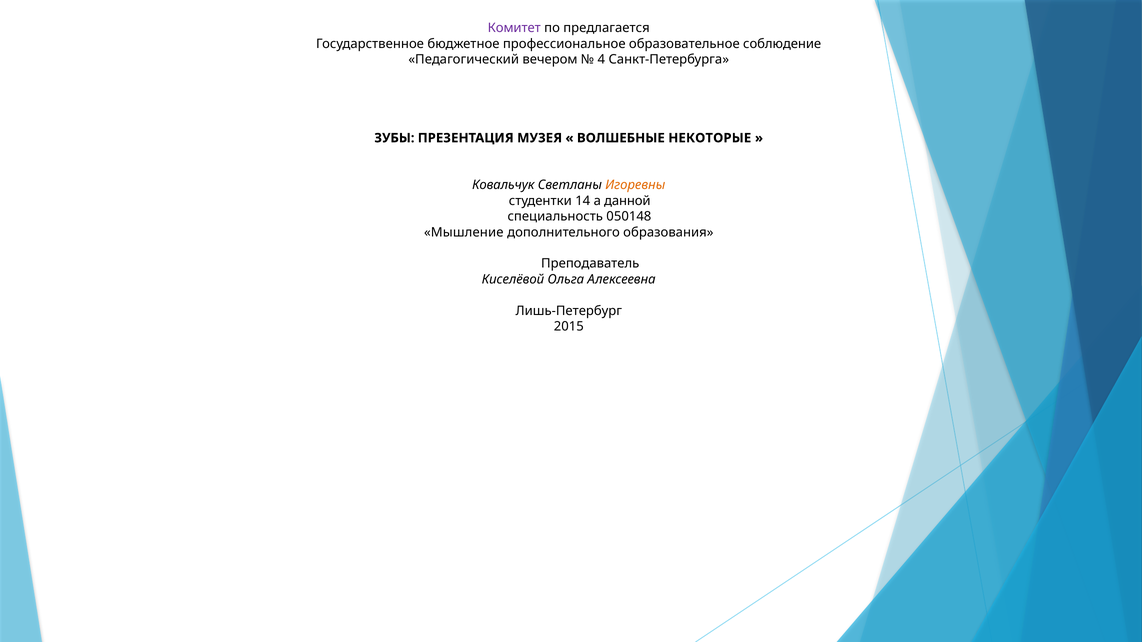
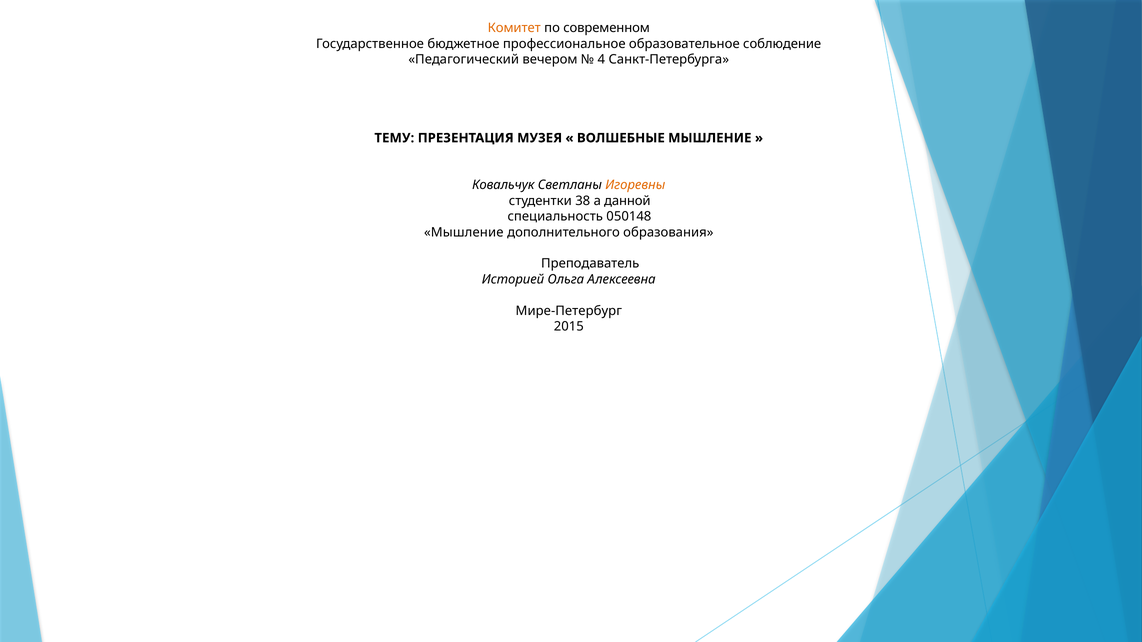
Комитет colour: purple -> orange (514, 28)
предлагается: предлагается -> современном (607, 28)
ЗУБЫ: ЗУБЫ -> ТЕМУ (394, 138)
ВОЛШЕБНЫЕ НЕКОТОРЫЕ: НЕКОТОРЫЕ -> МЫШЛЕНИЕ (710, 138)
14: 14 -> 38 (583, 201)
Киселёвой: Киселёвой -> Историей (513, 280)
Лишь-Петербург: Лишь-Петербург -> Мире-Петербург (569, 311)
